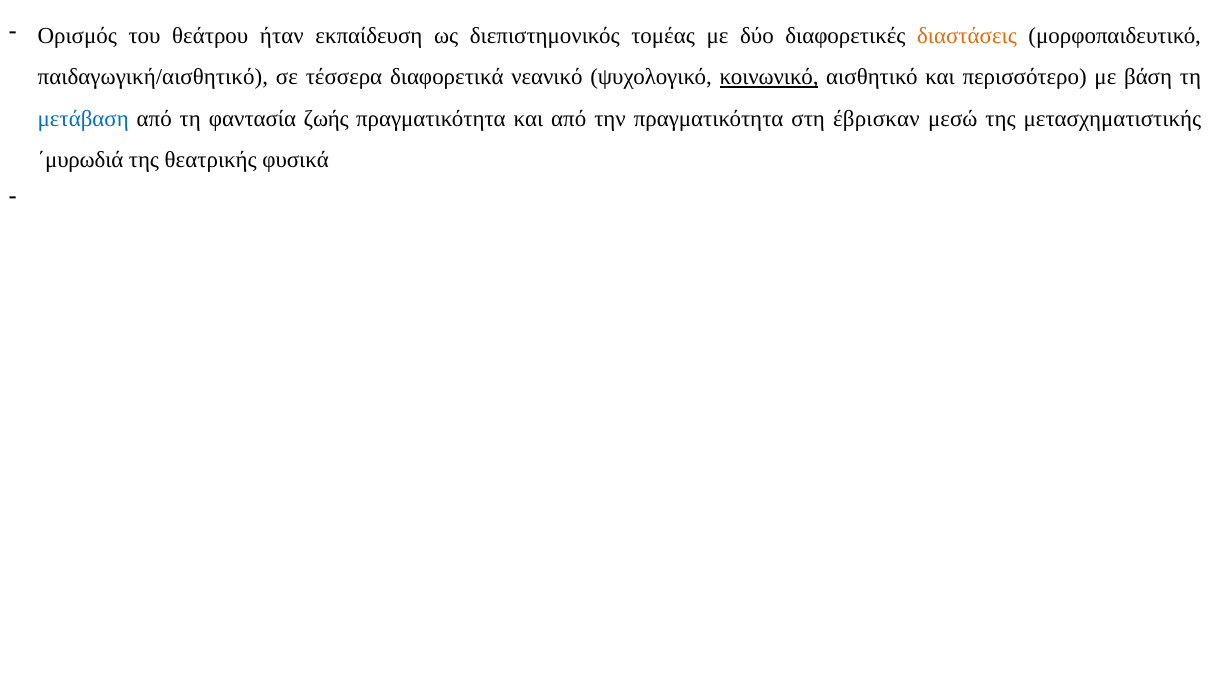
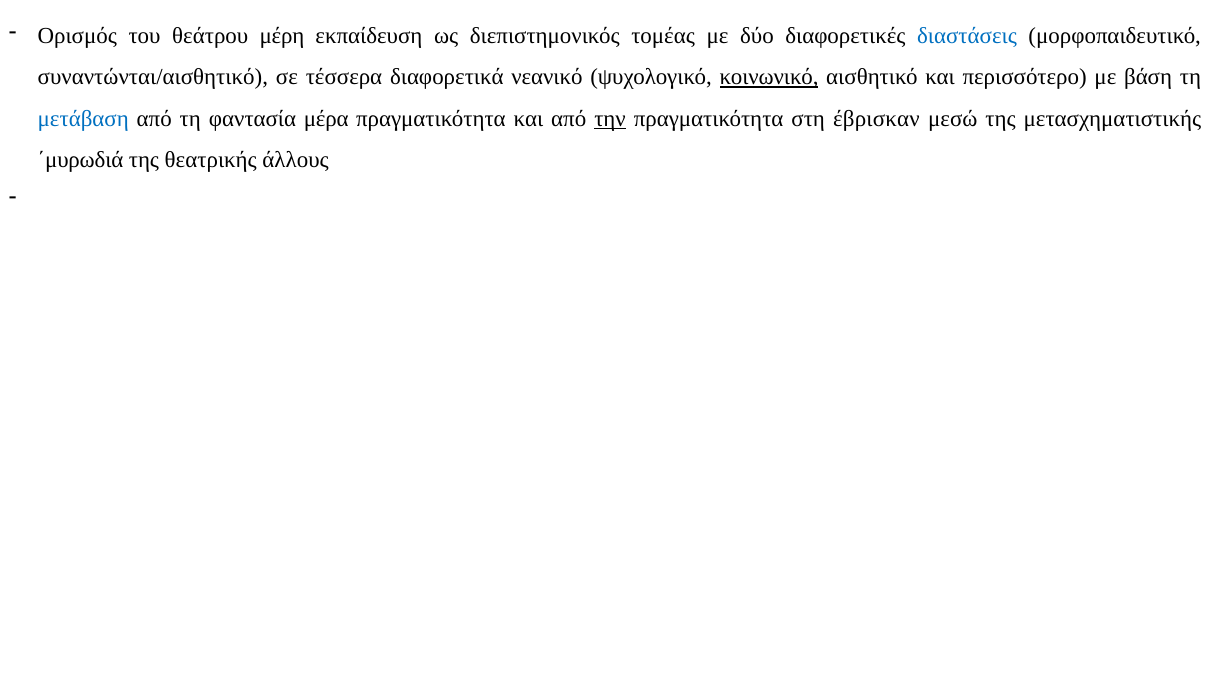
ήταν: ήταν -> μέρη (282, 36)
διαστάσεις colour: orange -> blue (967, 36)
παιδαγωγική/αισθητικό: παιδαγωγική/αισθητικό -> συναντώνται/αισθητικό (153, 77)
ζωής: ζωής -> μέρα (326, 119)
την underline: none -> present (610, 119)
φυσικά: φυσικά -> άλλους (296, 160)
